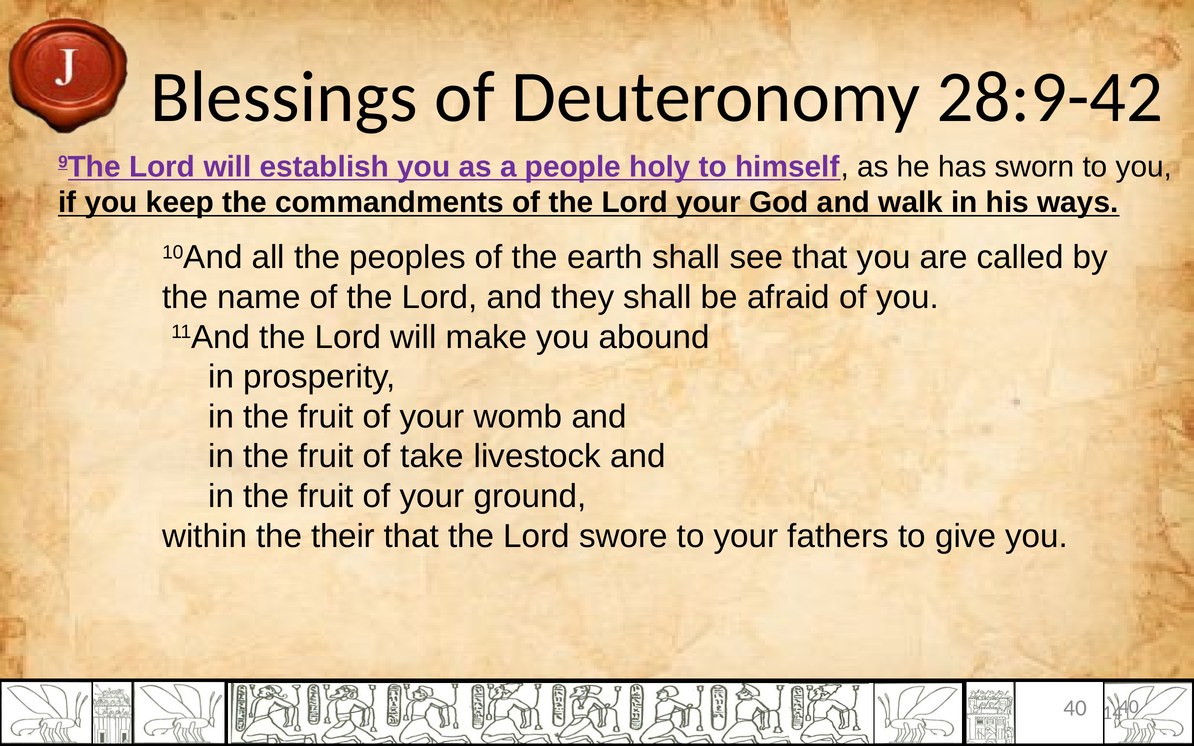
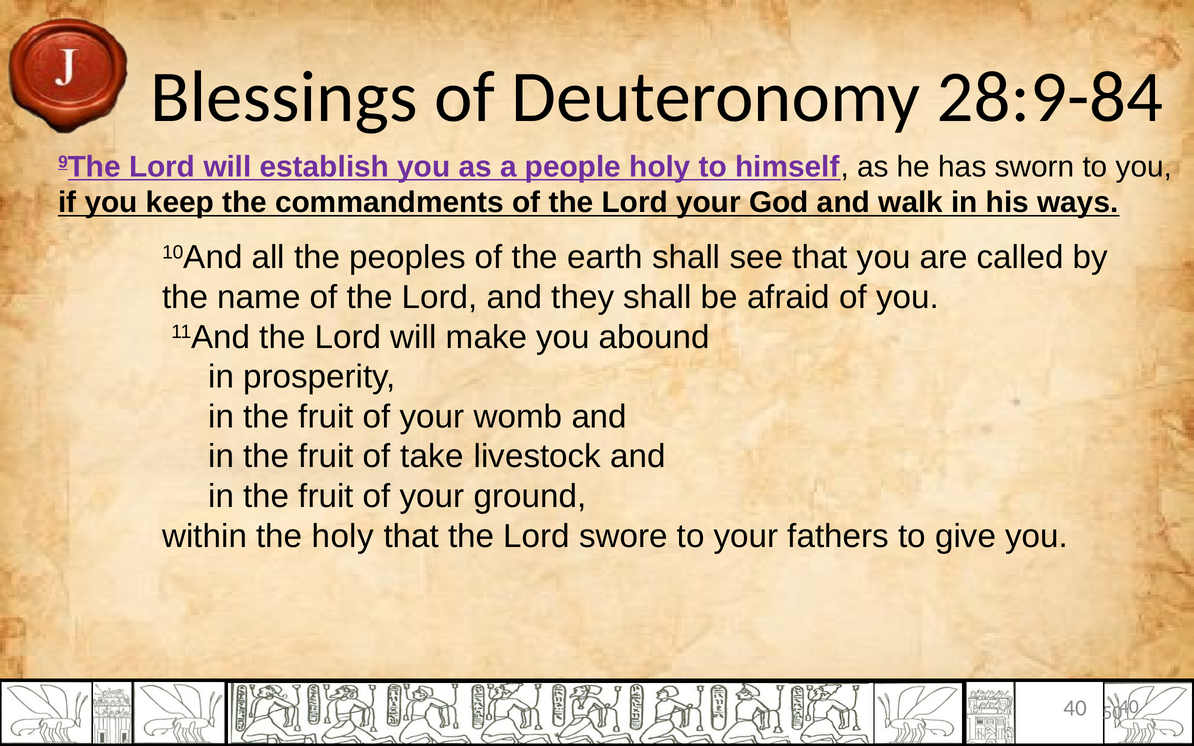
28:9-42: 28:9-42 -> 28:9-84 (1050, 97)
the their: their -> holy (343, 536)
14: 14 -> 50 (1112, 713)
